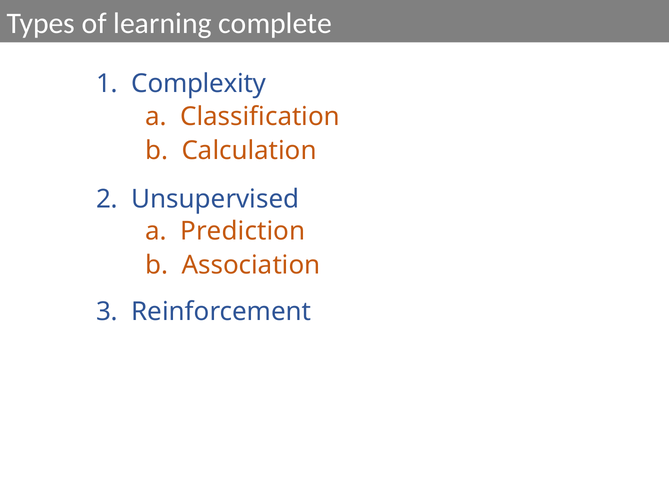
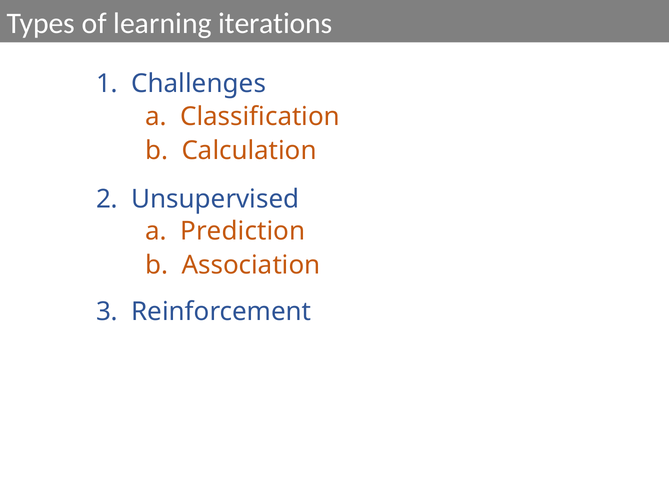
complete: complete -> iterations (275, 23)
Complexity: Complexity -> Challenges (199, 83)
